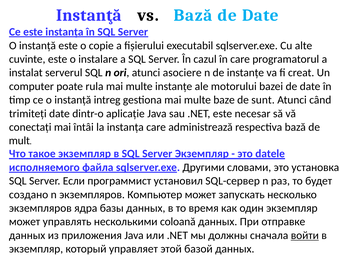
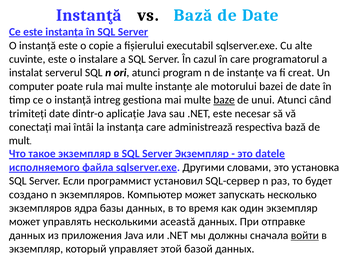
asociere: asociere -> program (182, 73)
baze underline: none -> present (224, 100)
sunt: sunt -> unui (263, 100)
coloană: coloană -> această (178, 222)
